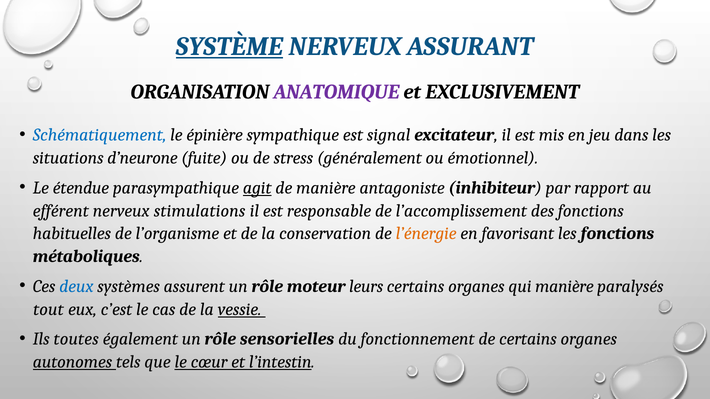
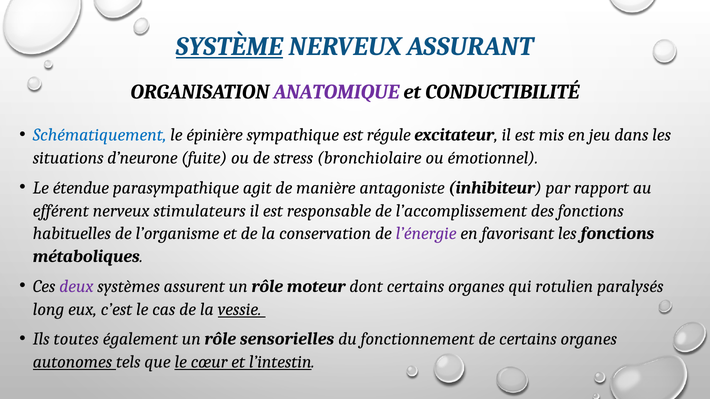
EXCLUSIVEMENT: EXCLUSIVEMENT -> CONDUCTIBILITÉ (502, 92)
signal: signal -> régule (389, 135)
généralement: généralement -> bronchiolaire (369, 158)
agit underline: present -> none (257, 188)
stimulations: stimulations -> stimulateurs (200, 211)
l’énergie colour: orange -> purple (426, 234)
deux colour: blue -> purple (76, 286)
leurs: leurs -> dont (366, 286)
qui manière: manière -> rotulien (564, 286)
tout: tout -> long (49, 309)
